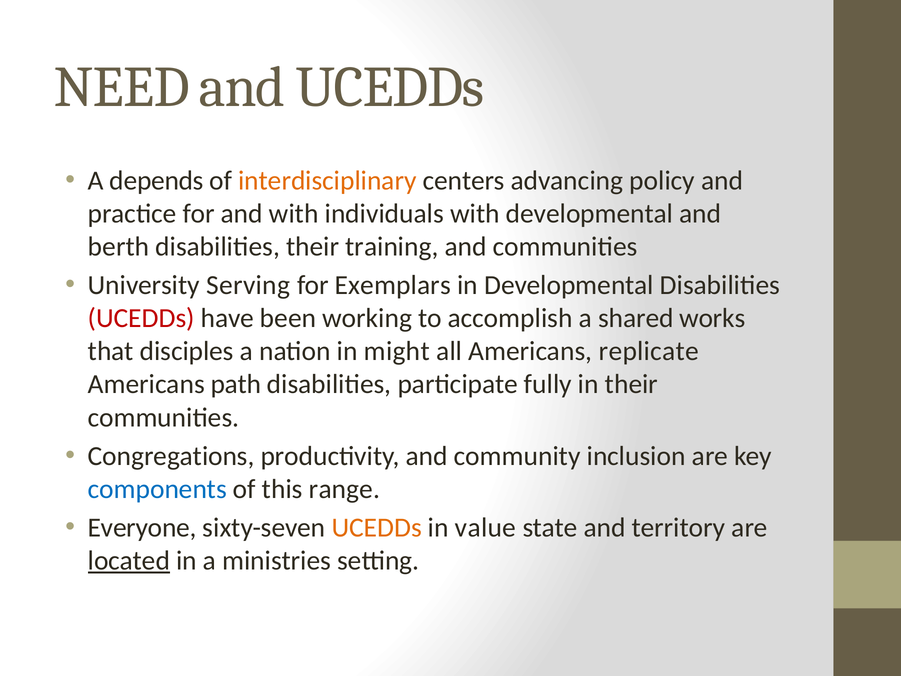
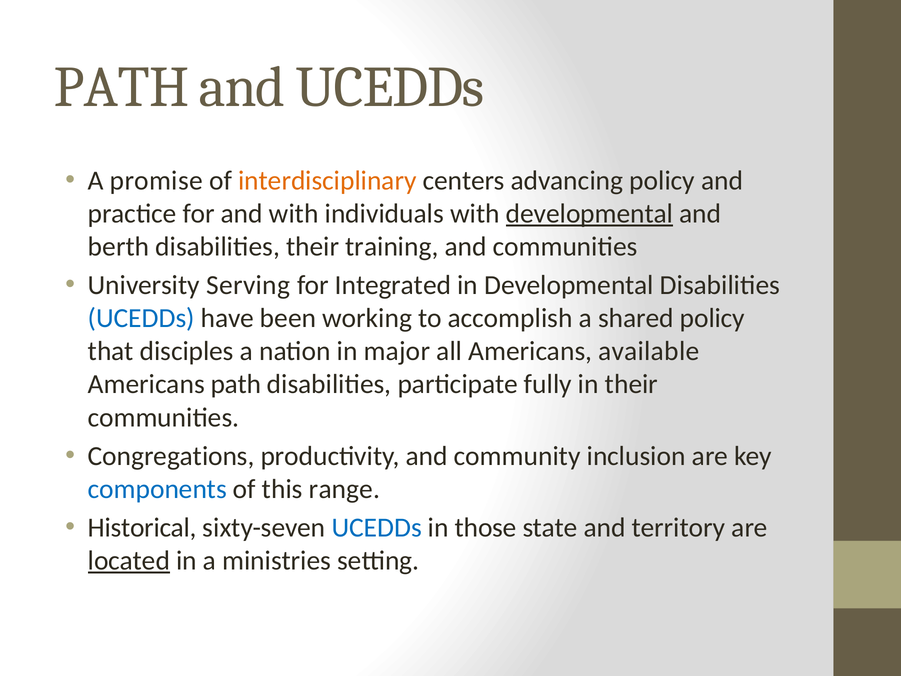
NEED: NEED -> PATH (122, 87)
depends: depends -> promise (156, 181)
developmental underline: none -> present (590, 214)
Exemplars: Exemplars -> Integrated (393, 285)
UCEDDs colour: red -> blue (141, 318)
shared works: works -> policy (712, 318)
might: might -> major (397, 351)
replicate: replicate -> available (649, 351)
Everyone: Everyone -> Historical (142, 527)
UCEDDs colour: orange -> blue (377, 527)
value: value -> those (486, 527)
